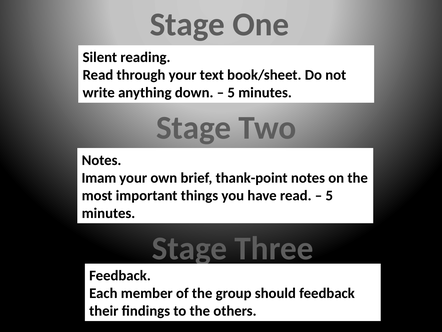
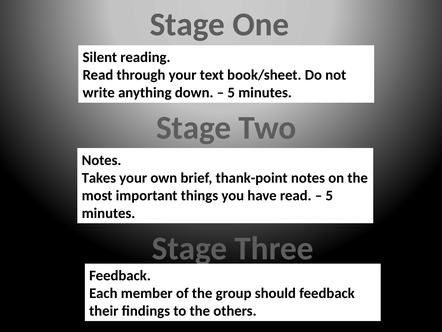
Imam: Imam -> Takes (99, 178)
